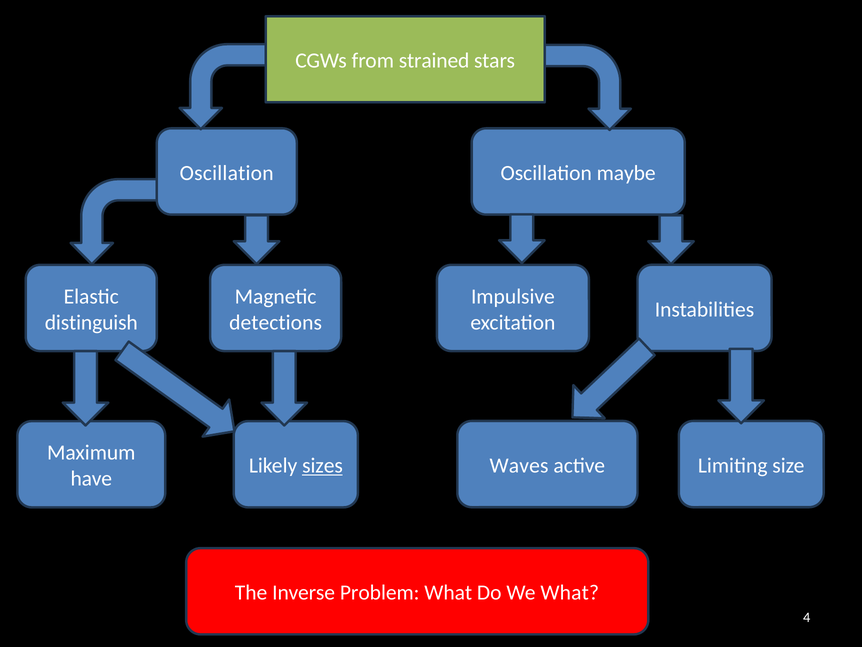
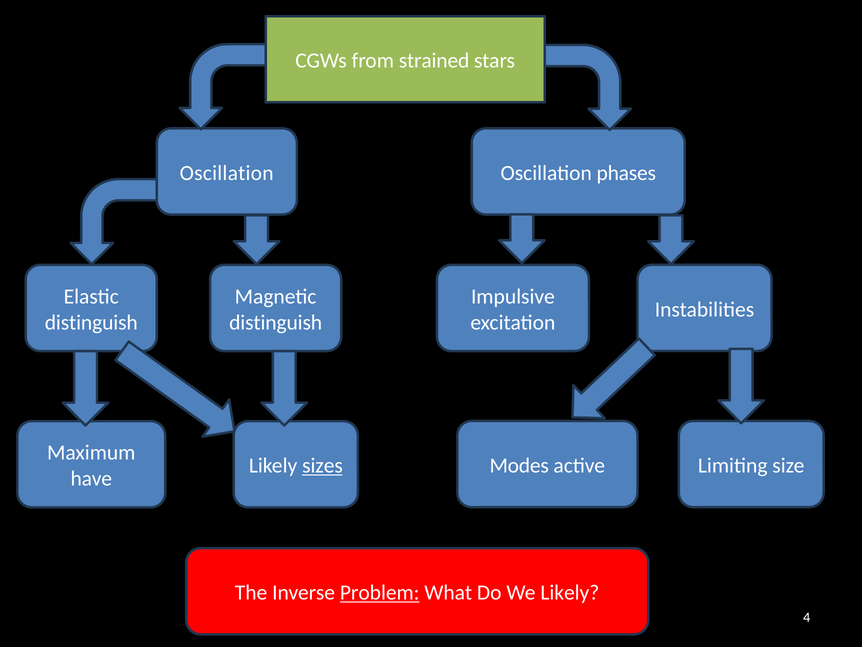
maybe: maybe -> phases (626, 173)
detections: detections -> distinguish (276, 322)
Waves: Waves -> Modes (519, 465)
Problem underline: none -> present (380, 592)
We What: What -> Likely (570, 592)
